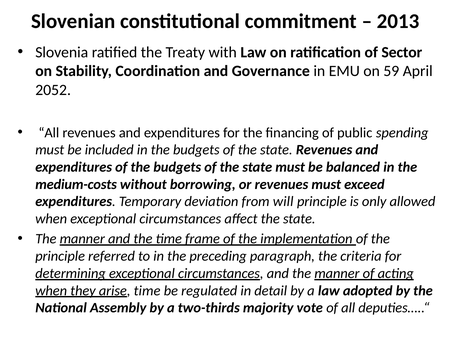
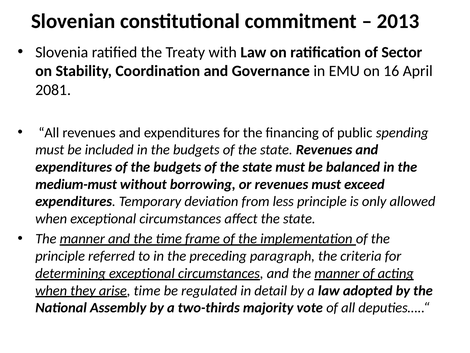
59: 59 -> 16 (391, 71)
2052: 2052 -> 2081 (53, 90)
medium-costs: medium-costs -> medium-must (76, 184)
will: will -> less (283, 201)
